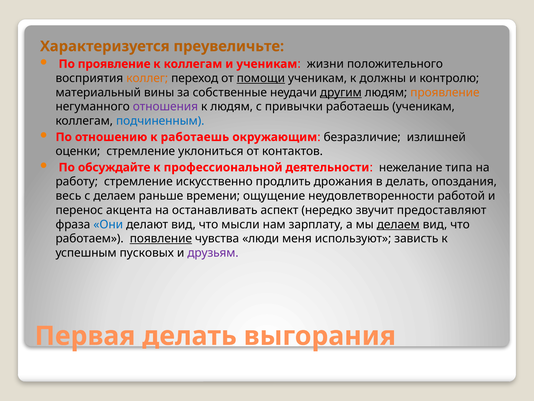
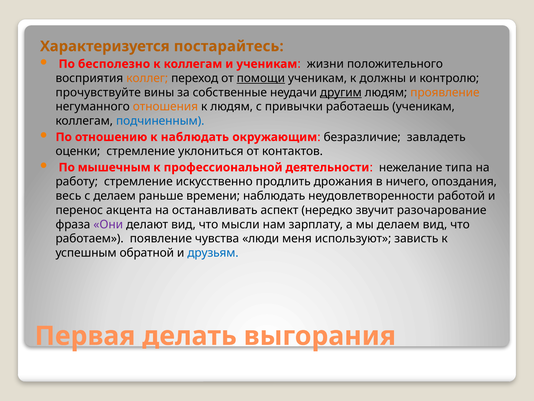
преувеличьте: преувеличьте -> постарайтесь (229, 46)
По проявление: проявление -> бесполезно (114, 64)
материальный: материальный -> прочувствуйте (98, 92)
отношения colour: purple -> orange (165, 107)
к работаешь: работаешь -> наблюдать (195, 137)
излишней: излишней -> завладеть (436, 137)
обсуждайте: обсуждайте -> мышечным (114, 167)
в делать: делать -> ничего (407, 181)
времени ощущение: ощущение -> наблюдать (274, 196)
предоставляют: предоставляют -> разочарование (442, 210)
Они colour: blue -> purple (108, 224)
делаем underline: present -> none (398, 224)
появление underline: present -> none (161, 238)
пусковых: пусковых -> обратной (147, 253)
друзьям colour: purple -> blue (213, 253)
